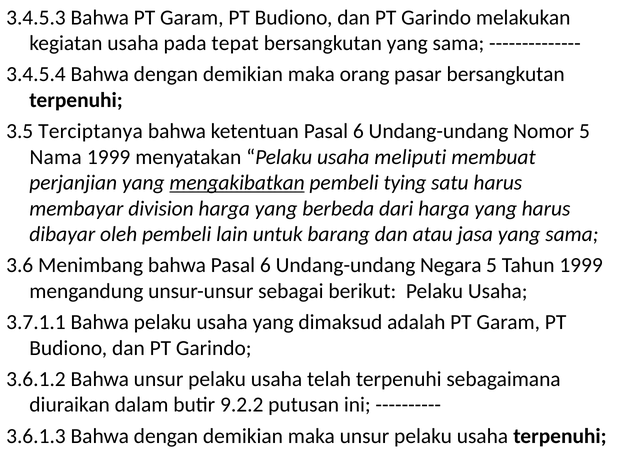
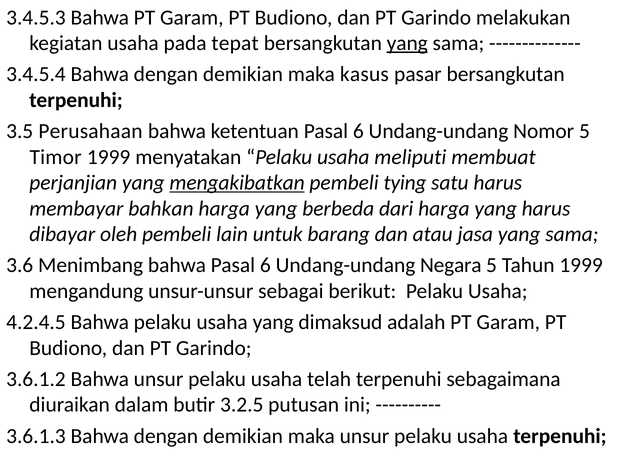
yang underline: none -> present (407, 43)
orang: orang -> kasus (364, 74)
Terciptanya: Terciptanya -> Perusahaan (91, 131)
Nama: Nama -> Timor (56, 157)
division: division -> bahkan (161, 209)
3.7.1.1: 3.7.1.1 -> 4.2.4.5 (36, 323)
9.2.2: 9.2.2 -> 3.2.5 (242, 405)
